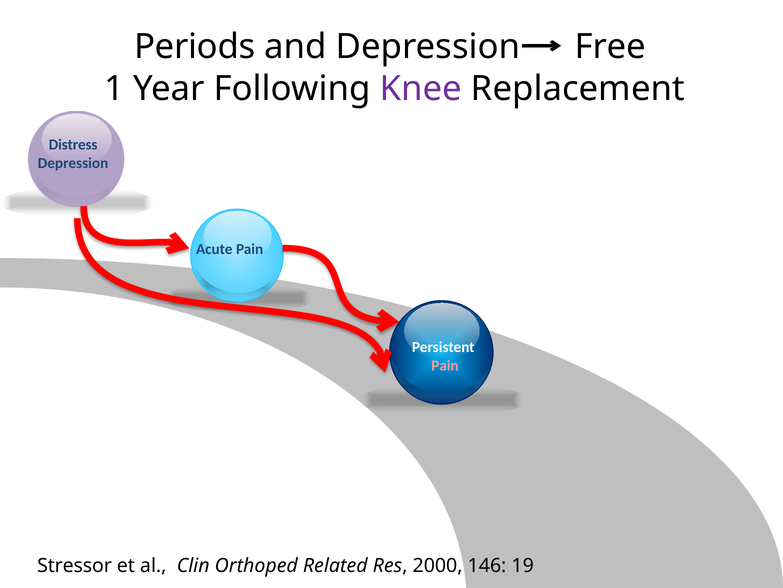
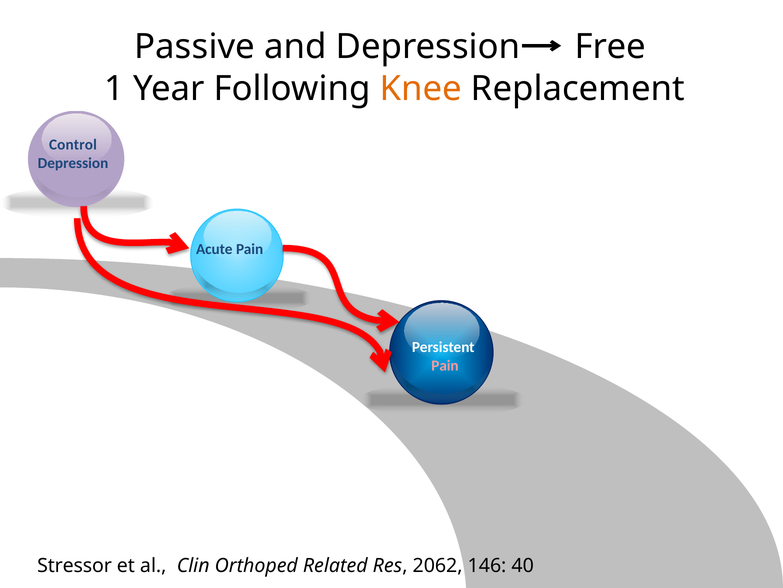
Periods: Periods -> Passive (195, 47)
Knee colour: purple -> orange (421, 88)
Distress: Distress -> Control (73, 145)
2000: 2000 -> 2062 (438, 565)
19: 19 -> 40 (523, 565)
